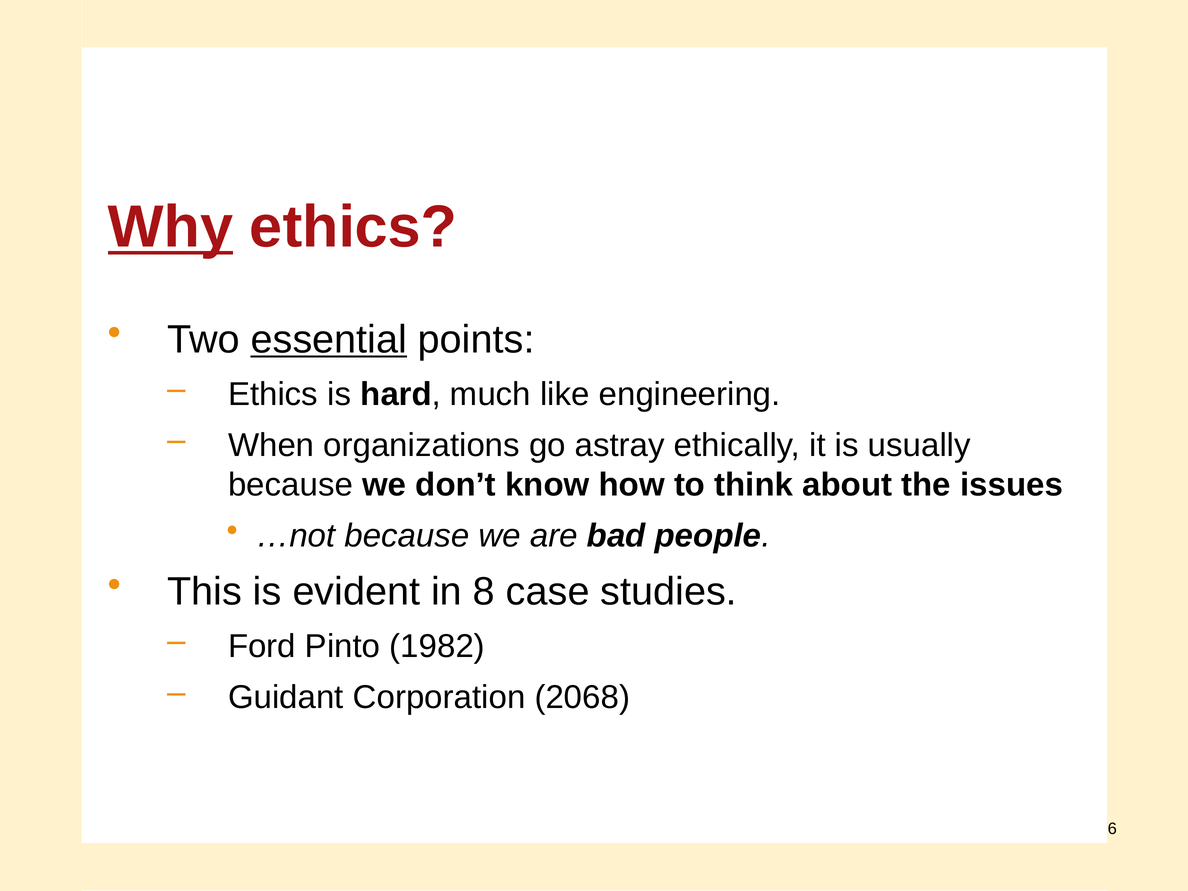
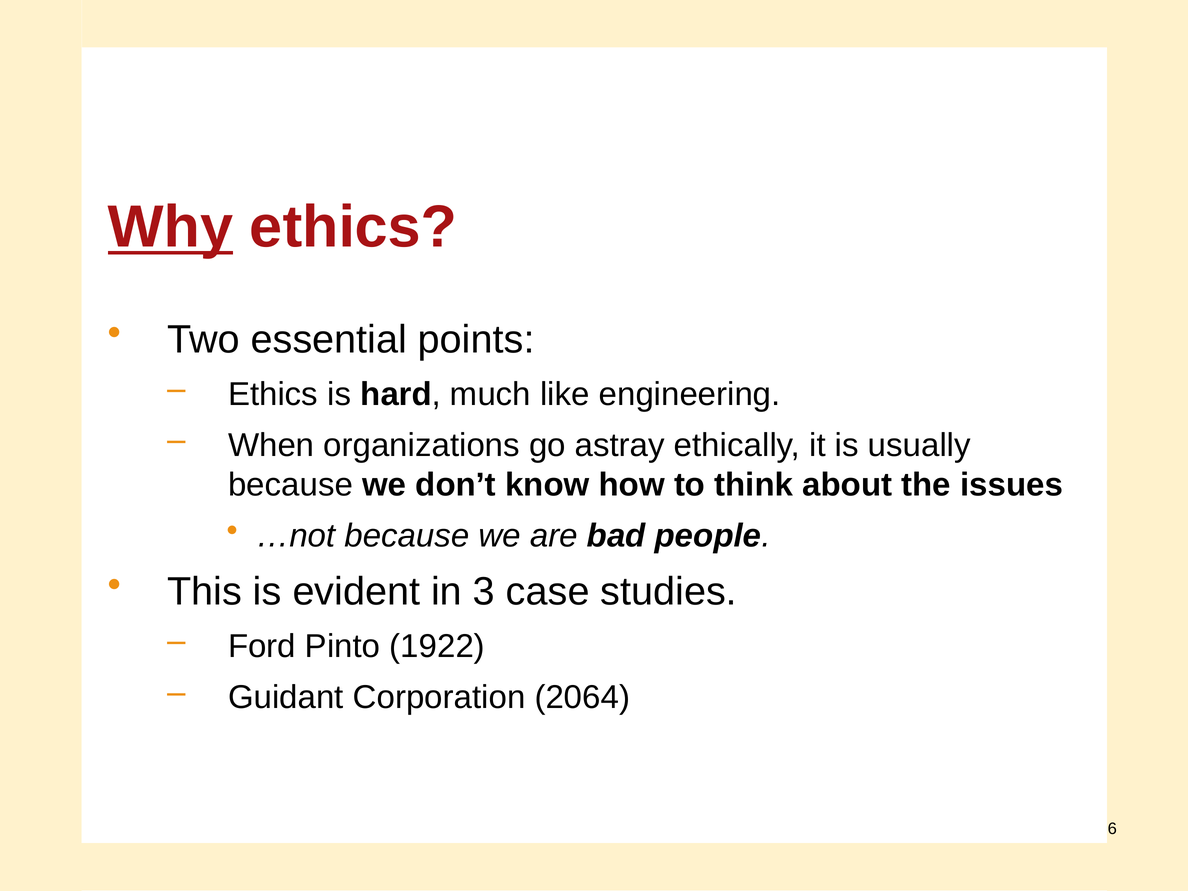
essential underline: present -> none (329, 339)
8: 8 -> 3 (484, 592)
1982: 1982 -> 1922 (437, 646)
2068: 2068 -> 2064 (582, 698)
